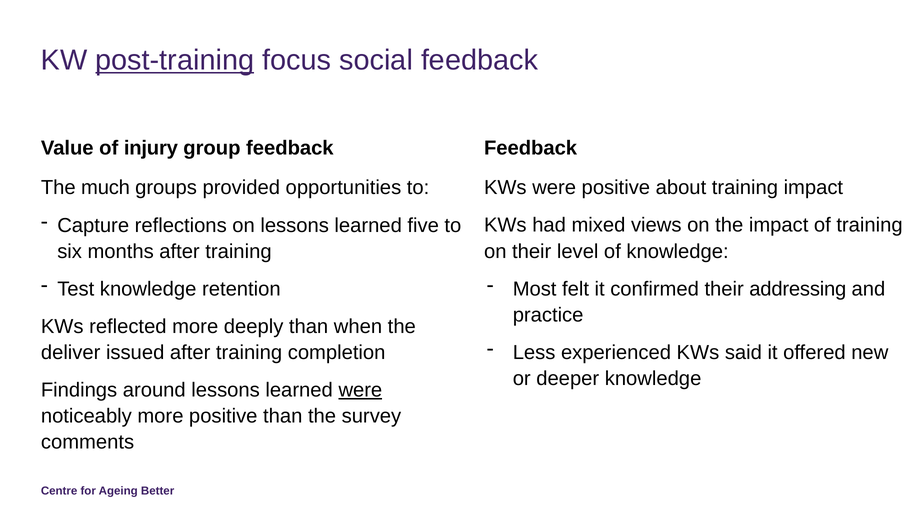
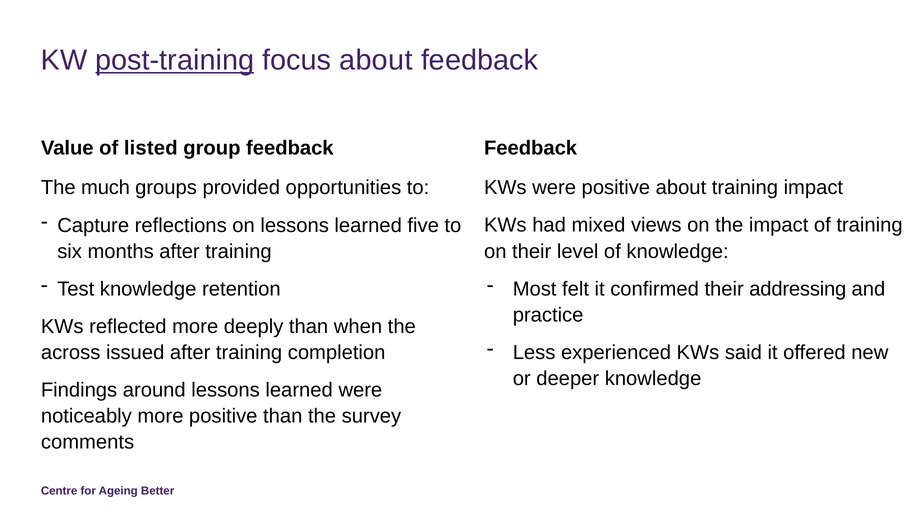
focus social: social -> about (376, 60)
injury: injury -> listed (151, 148)
deliver: deliver -> across (71, 352)
were underline: present -> none (360, 390)
